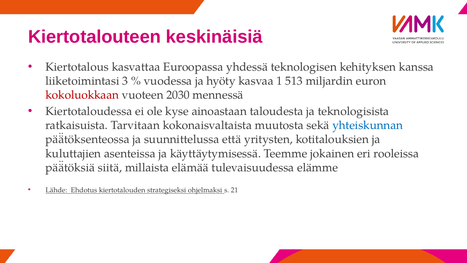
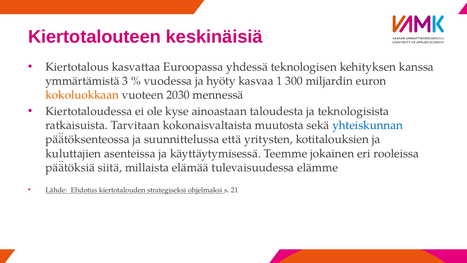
liiketoimintasi: liiketoimintasi -> ymmärtämistä (83, 81)
513: 513 -> 300 (294, 81)
kokoluokkaan colour: red -> orange (82, 95)
